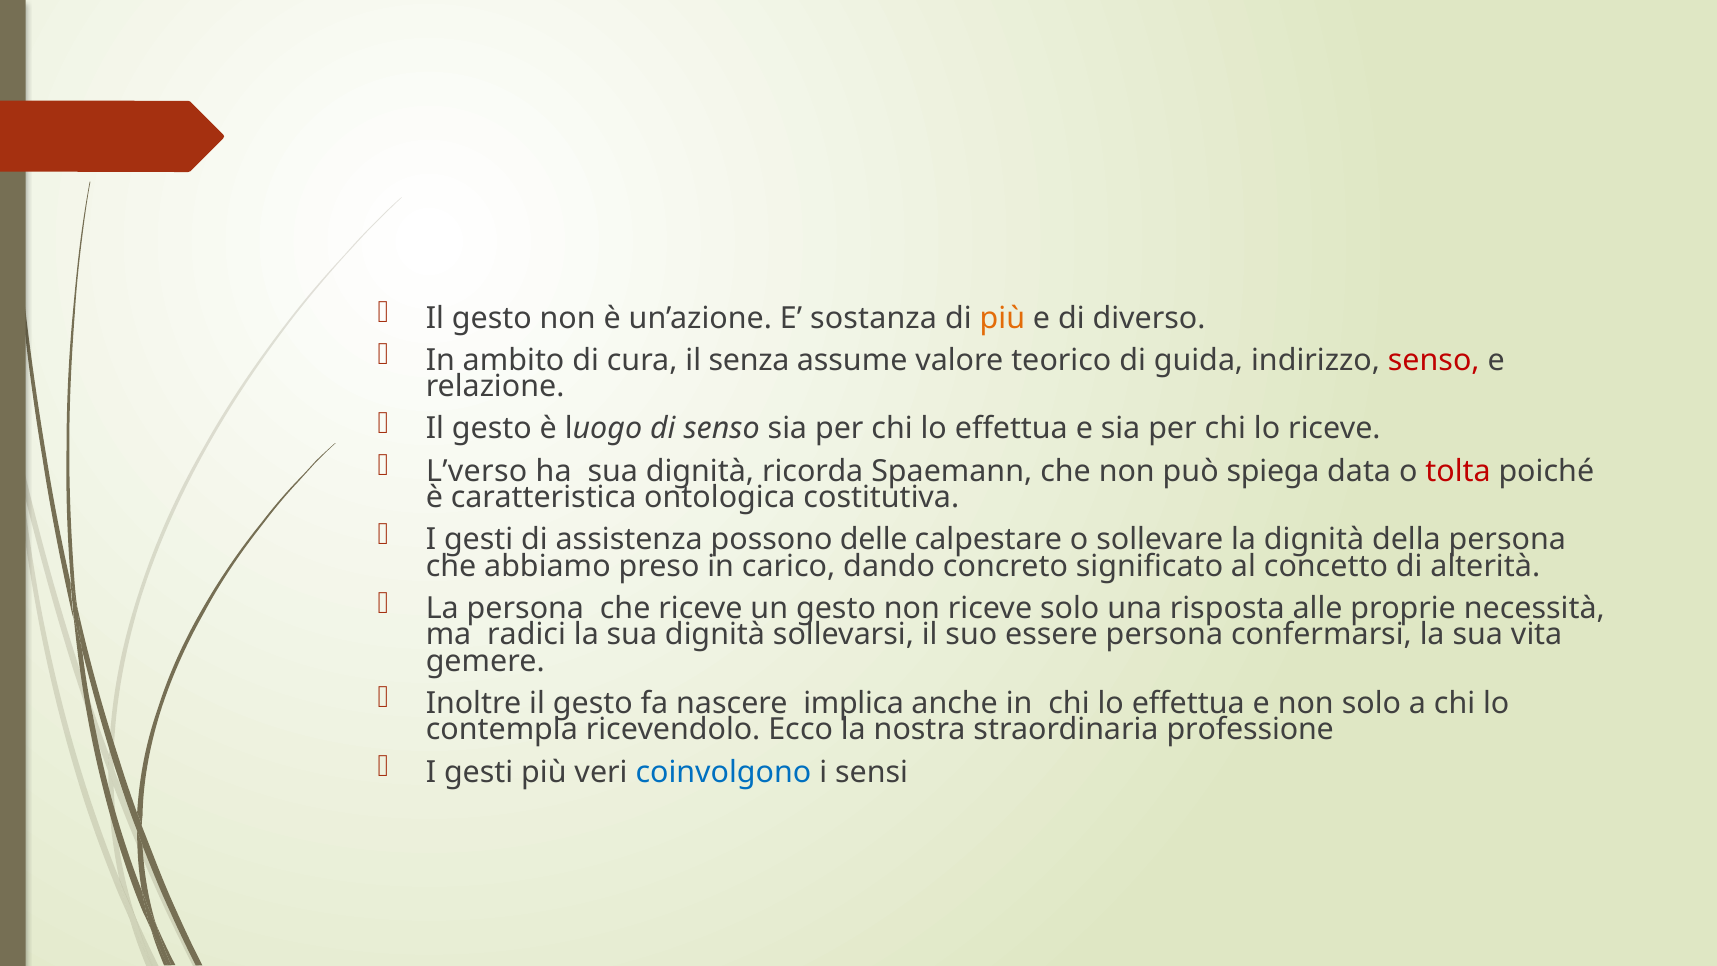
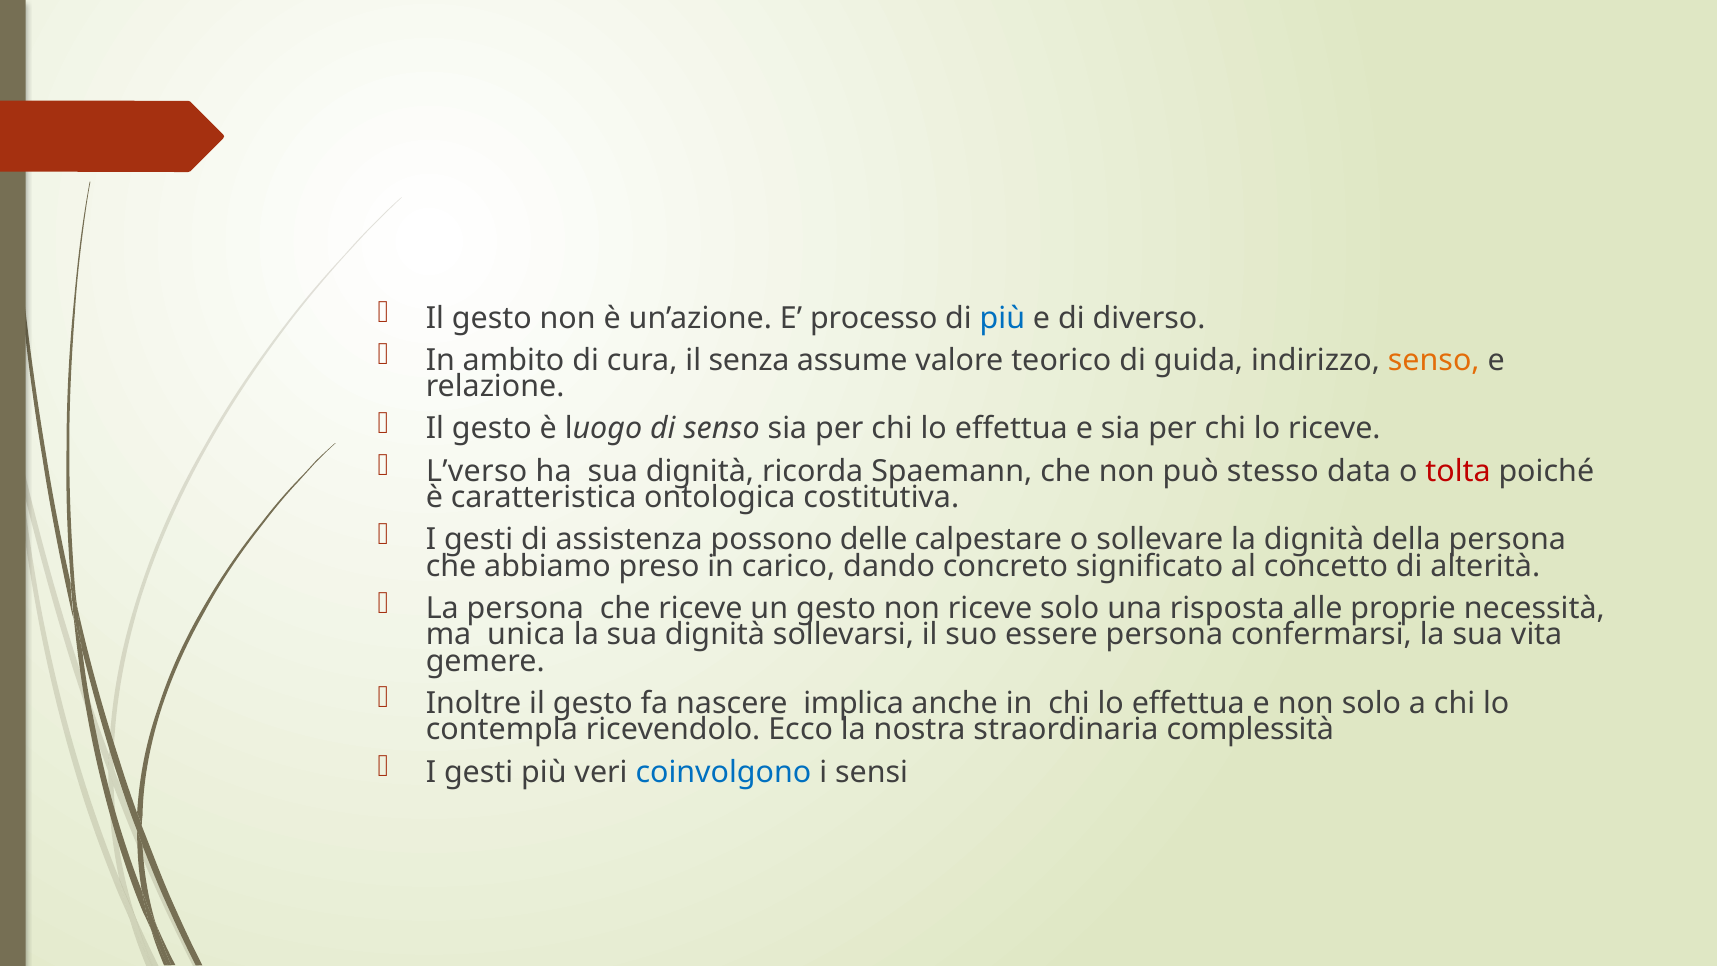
sostanza: sostanza -> processo (874, 318)
più colour: orange -> blue (1002, 318)
senso colour: red -> orange (1434, 360)
spiega: spiega -> stesso (1273, 471)
radici: radici -> unica (526, 635)
professione: professione -> complessità (1250, 729)
